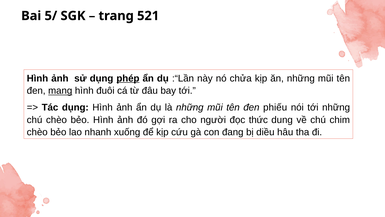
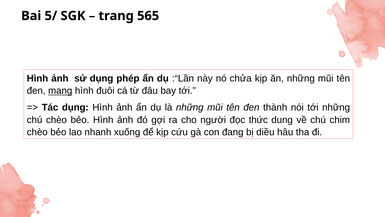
521: 521 -> 565 (148, 16)
phép underline: present -> none (128, 78)
phiếu: phiếu -> thành (275, 107)
